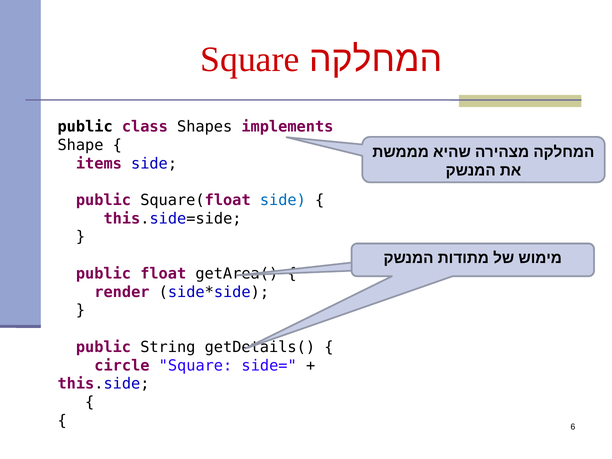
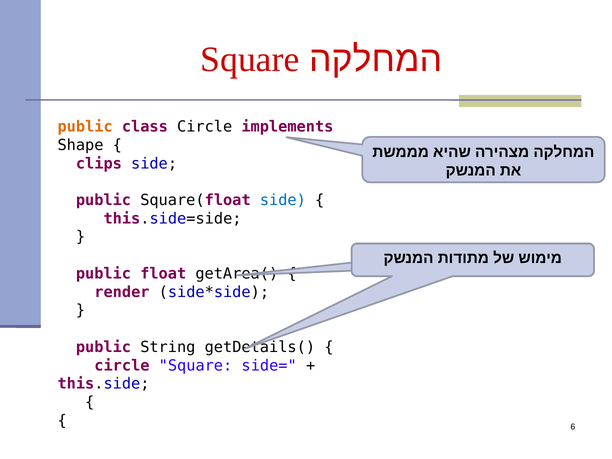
public colour: black -> orange (85, 127)
class Shapes: Shapes -> Circle (205, 127)
items: items -> clips (99, 163)
